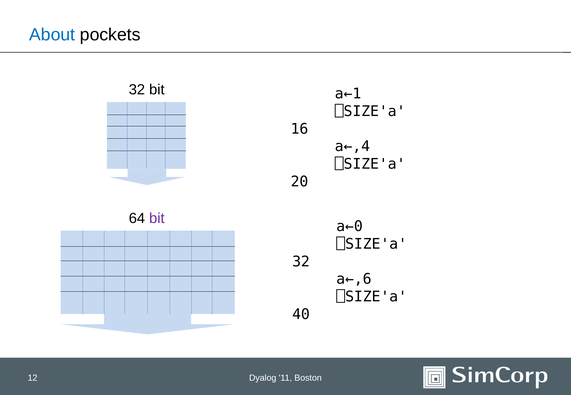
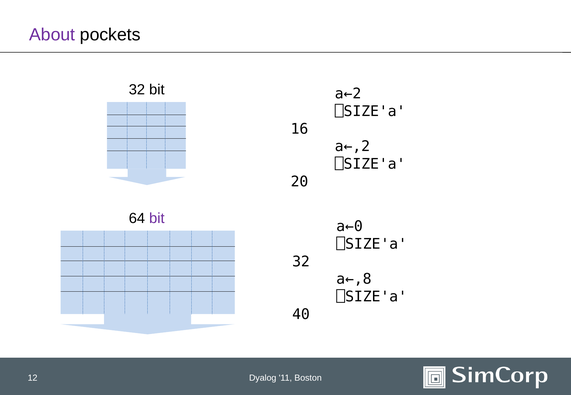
About colour: blue -> purple (52, 35)
a←1: a←1 -> a←2 (348, 94)
a←,4: a←,4 -> a←,2 (352, 147)
a←,6: a←,6 -> a←,8 (354, 279)
